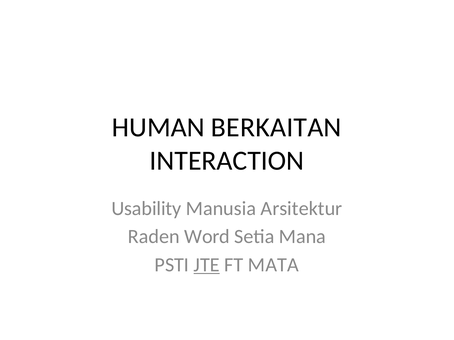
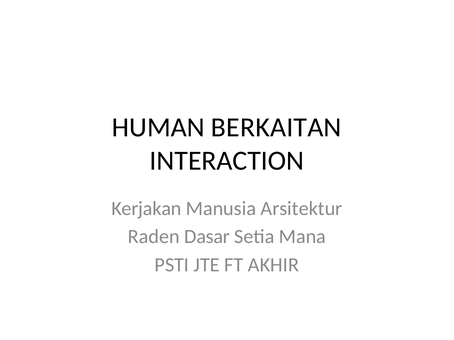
Usability: Usability -> Kerjakan (146, 209)
Word: Word -> Dasar (207, 237)
JTE underline: present -> none (207, 265)
MATA: MATA -> AKHIR (274, 265)
